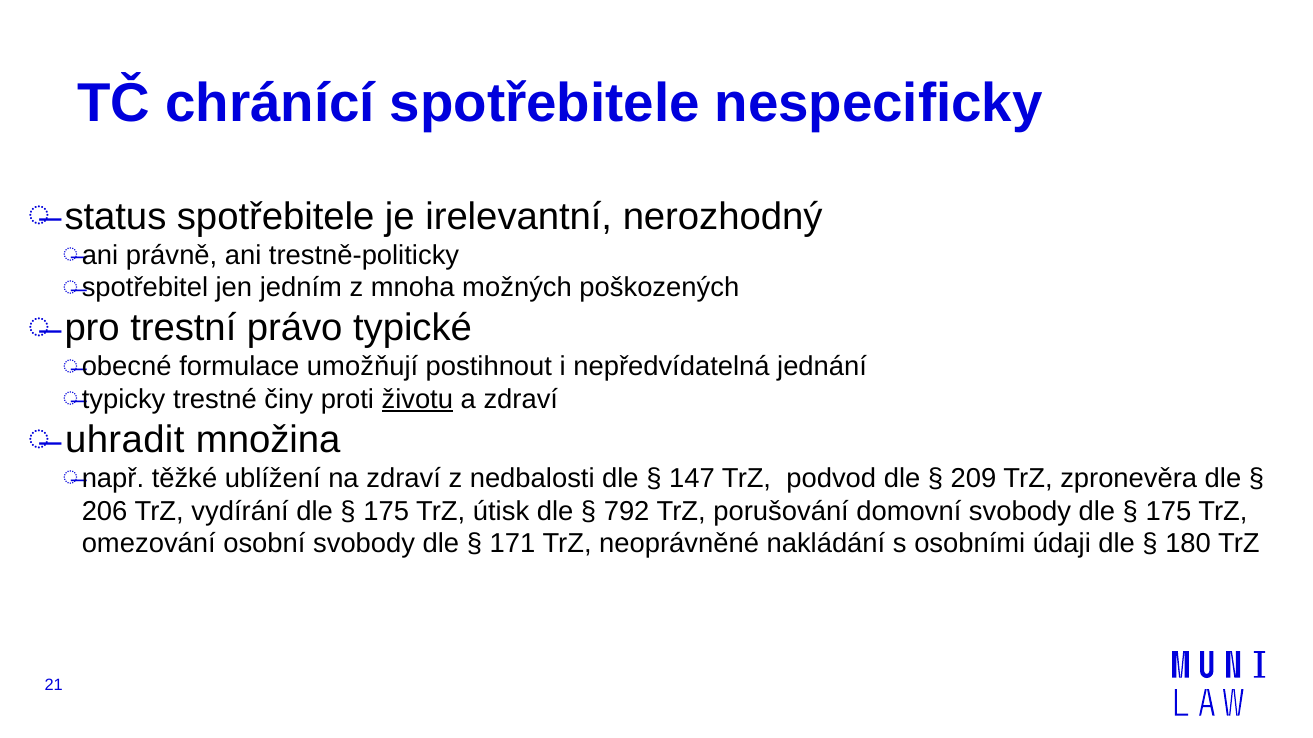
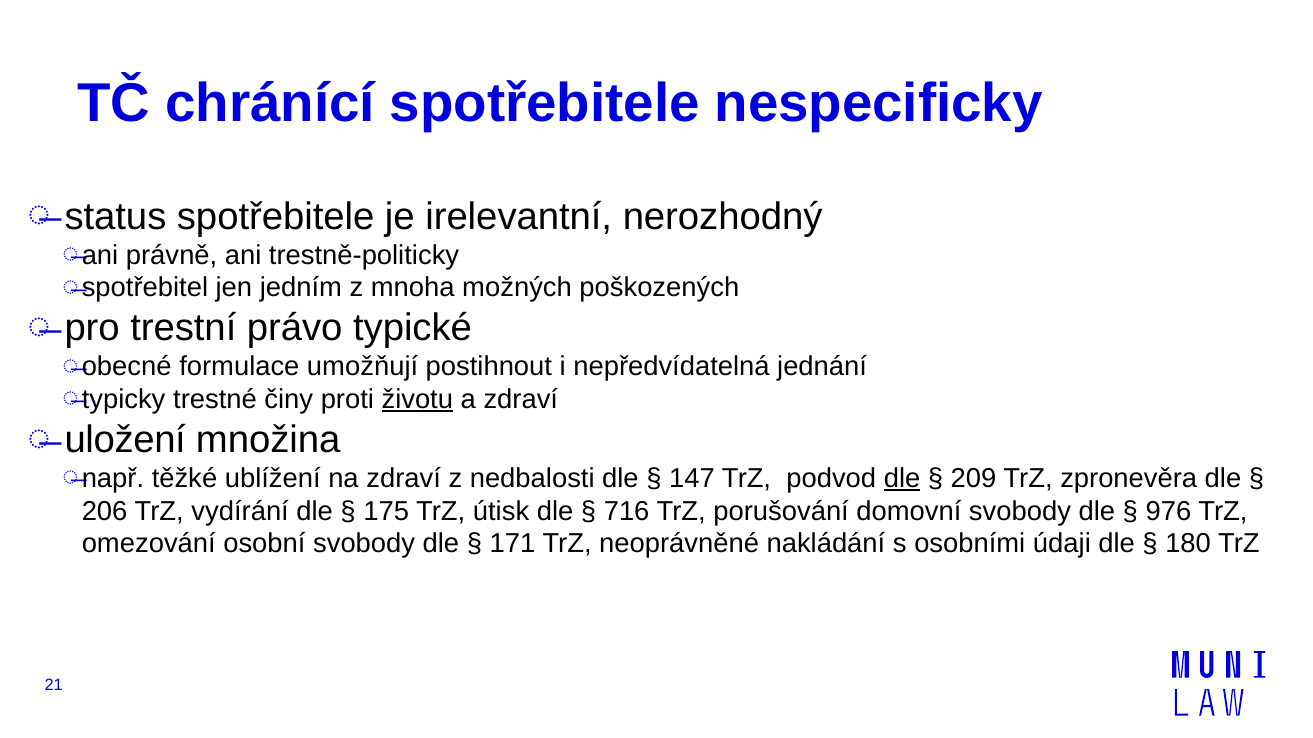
uhradit: uhradit -> uložení (125, 440)
dle underline: none -> present (902, 479)
792: 792 -> 716 (627, 511)
175: 175 -> 976 (1168, 511)
